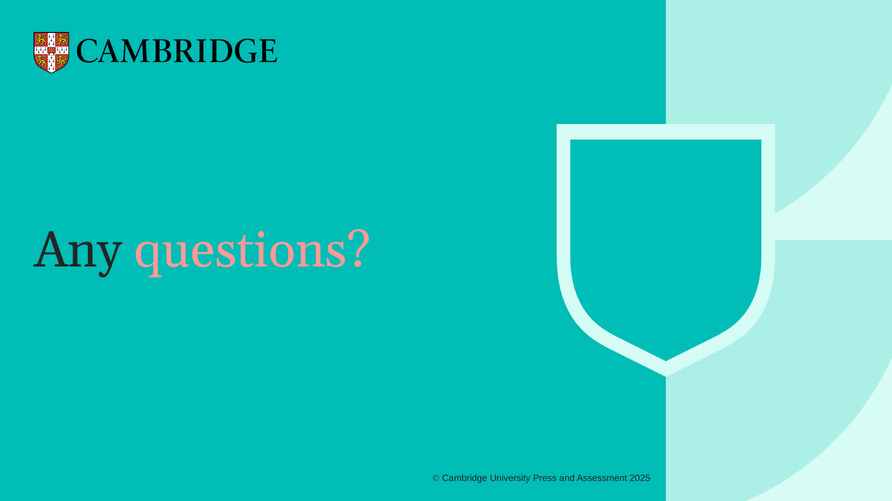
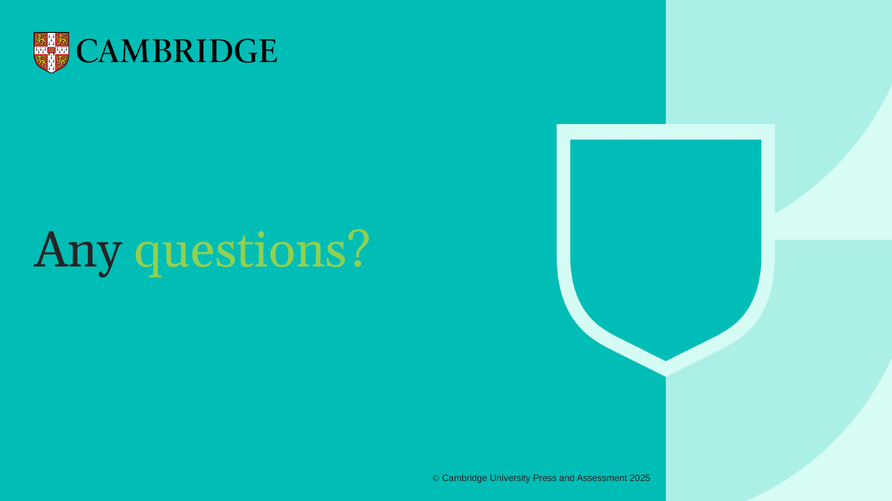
questions colour: pink -> light green (252, 251)
